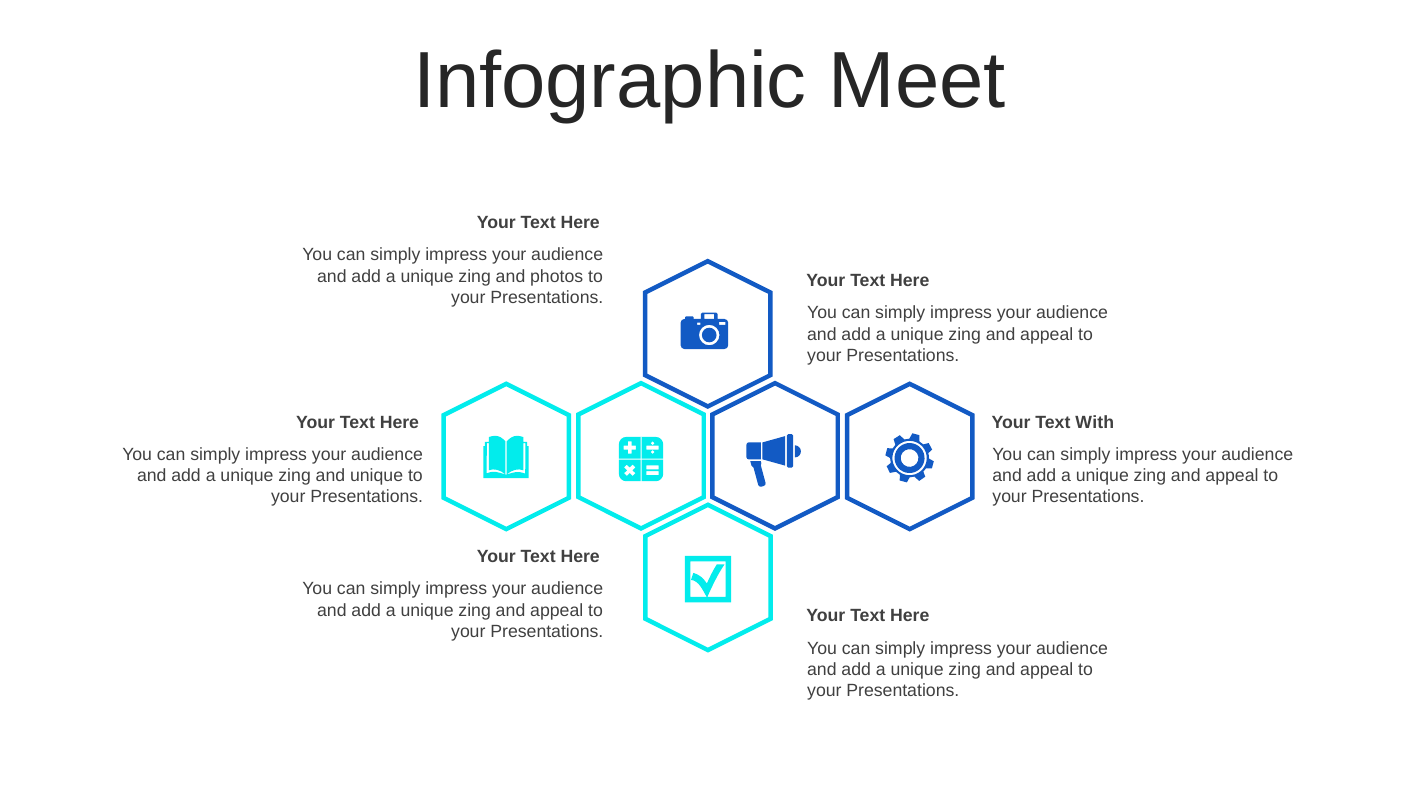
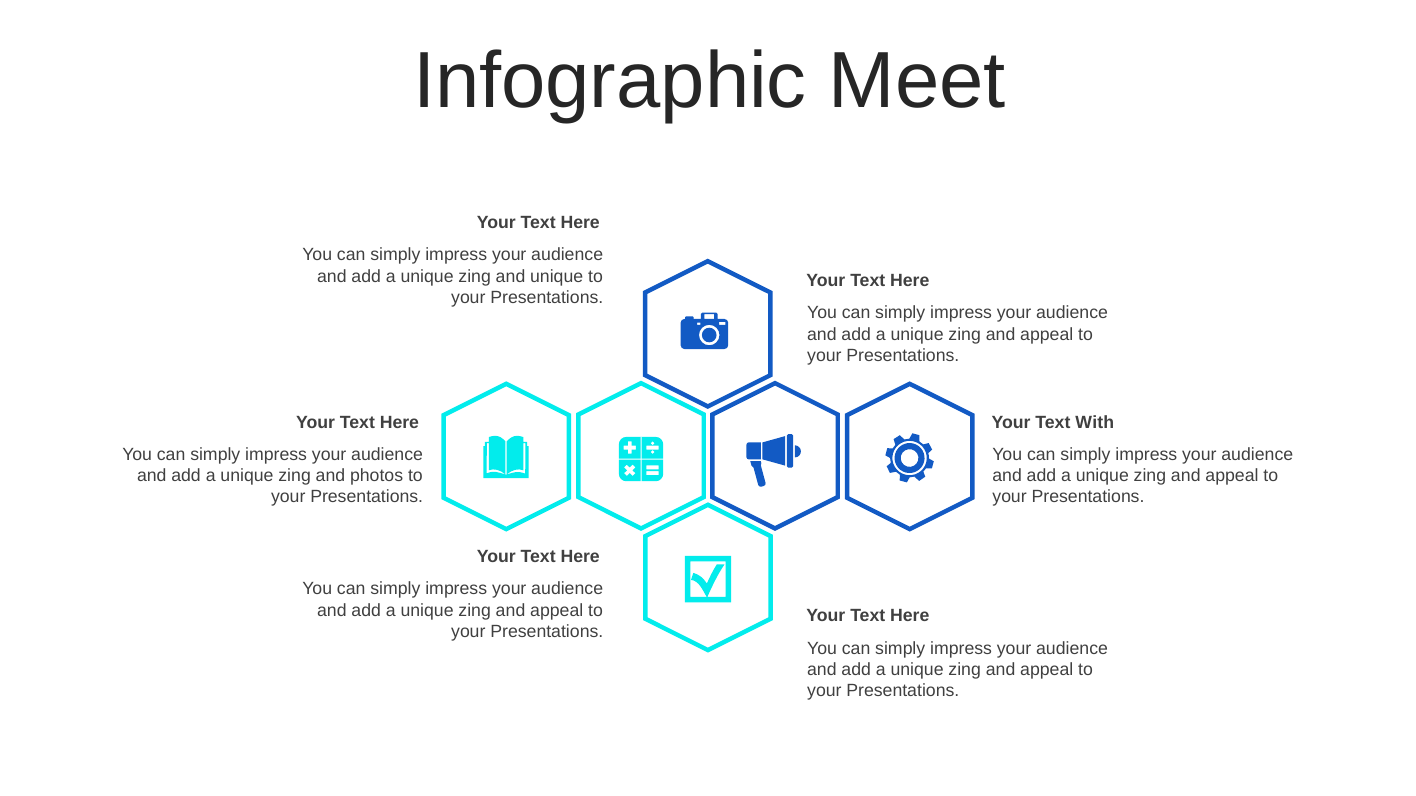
and photos: photos -> unique (557, 276)
and unique: unique -> photos (377, 476)
